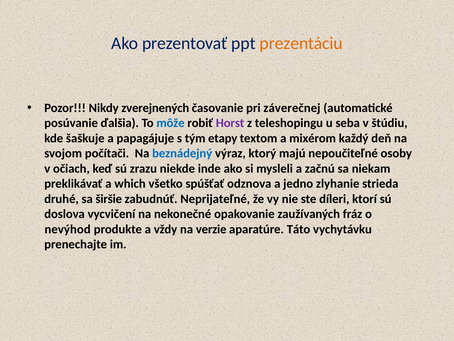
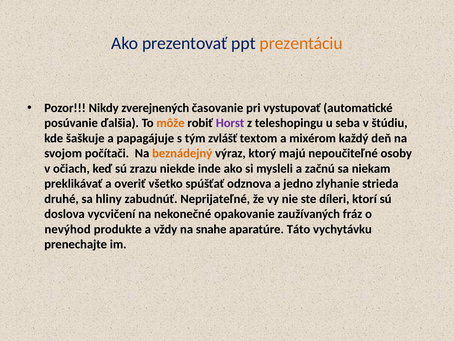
záverečnej: záverečnej -> vystupovať (292, 108)
môže colour: blue -> orange (171, 123)
etapy: etapy -> zvlášť (223, 138)
beznádejný colour: blue -> orange (182, 153)
which: which -> overiť (130, 184)
širšie: širšie -> hliny (109, 199)
verzie: verzie -> snahe (211, 229)
